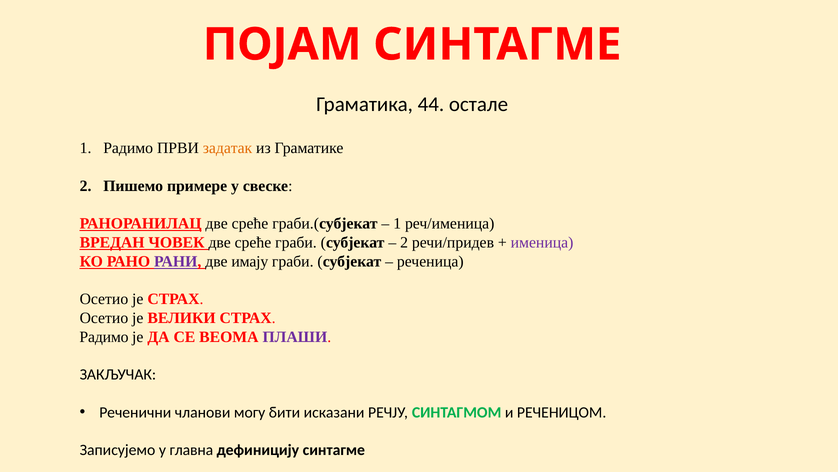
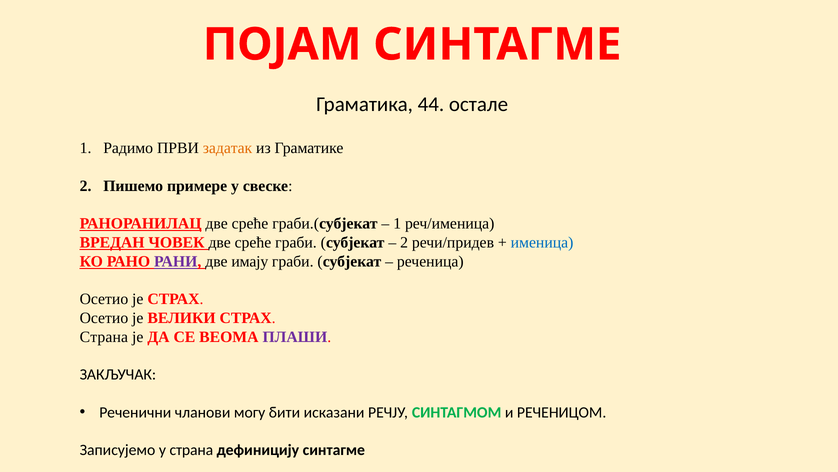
именица colour: purple -> blue (542, 242)
Радимо: Радимо -> Страна (104, 337)
у главна: главна -> страна (191, 450)
